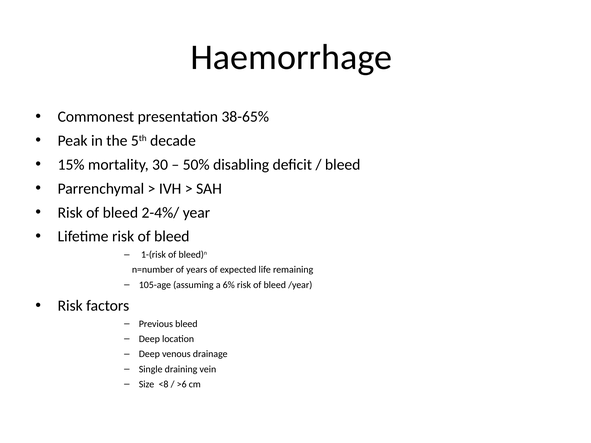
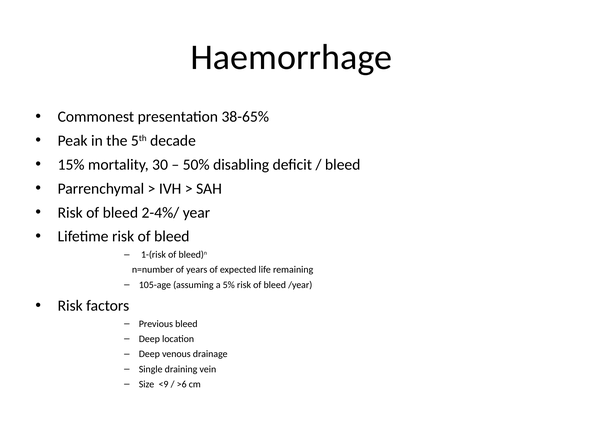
6%: 6% -> 5% (229, 285)
<8: <8 -> <9 (164, 384)
